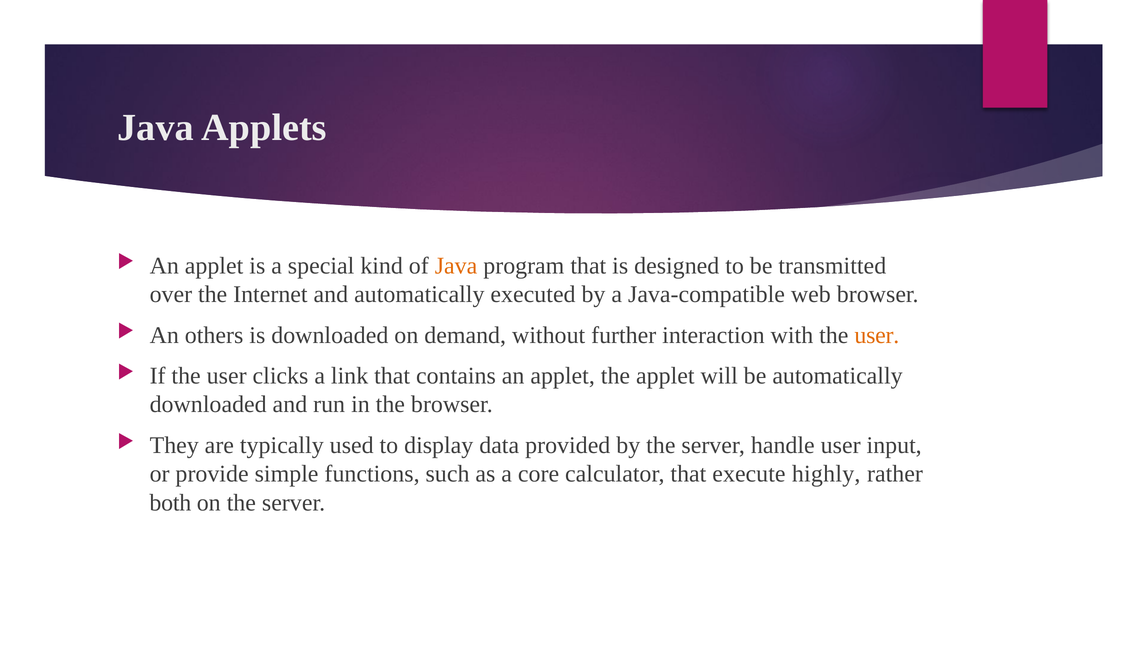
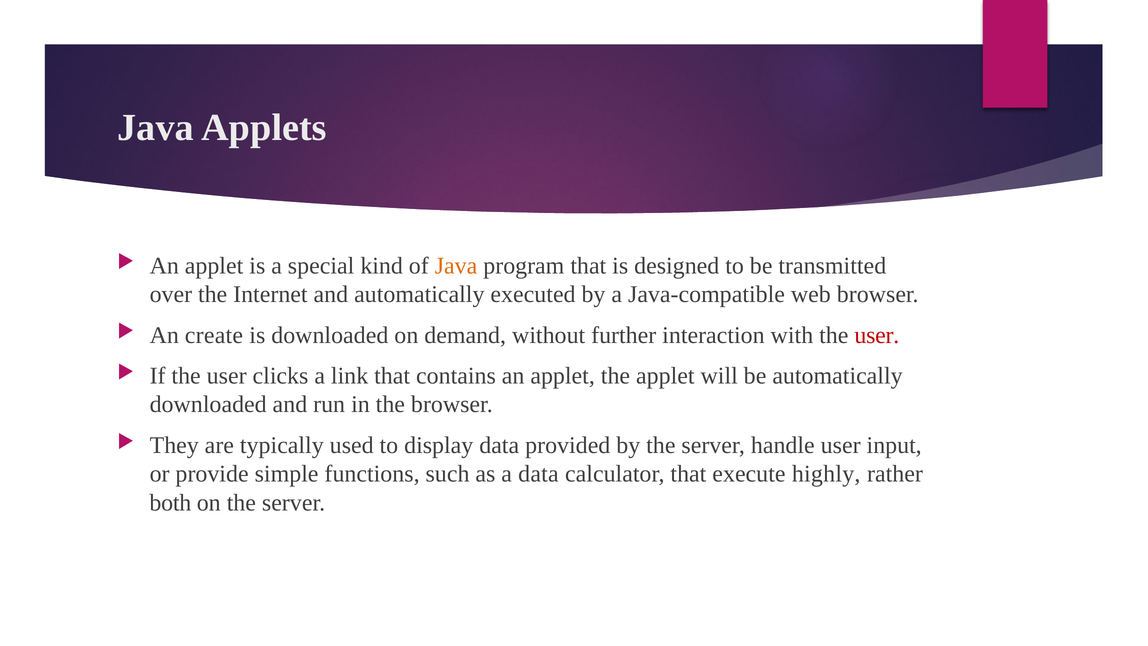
others: others -> create (214, 335)
user colour: orange -> red (877, 335)
a core: core -> data (538, 474)
